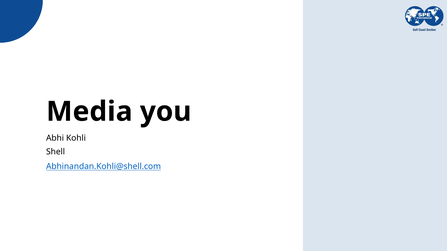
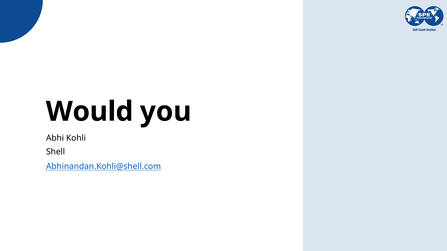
Media: Media -> Would (90, 112)
